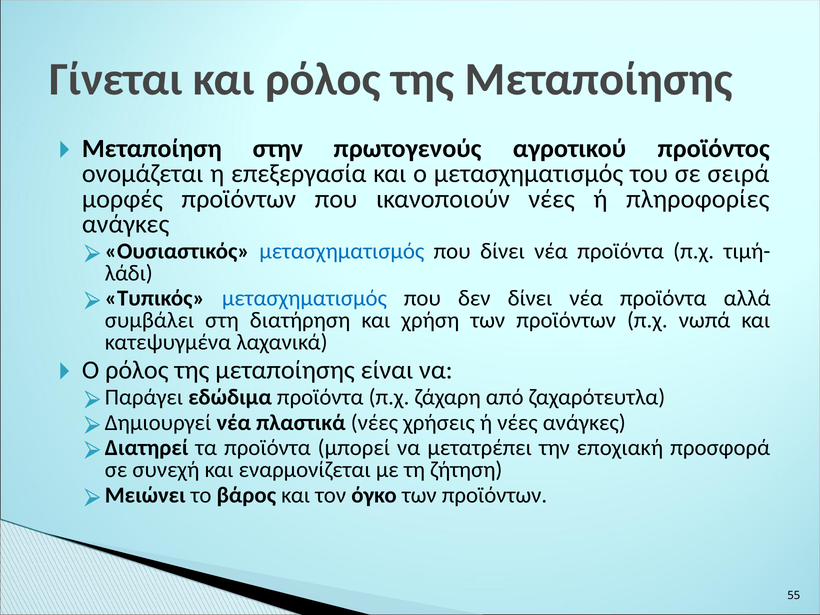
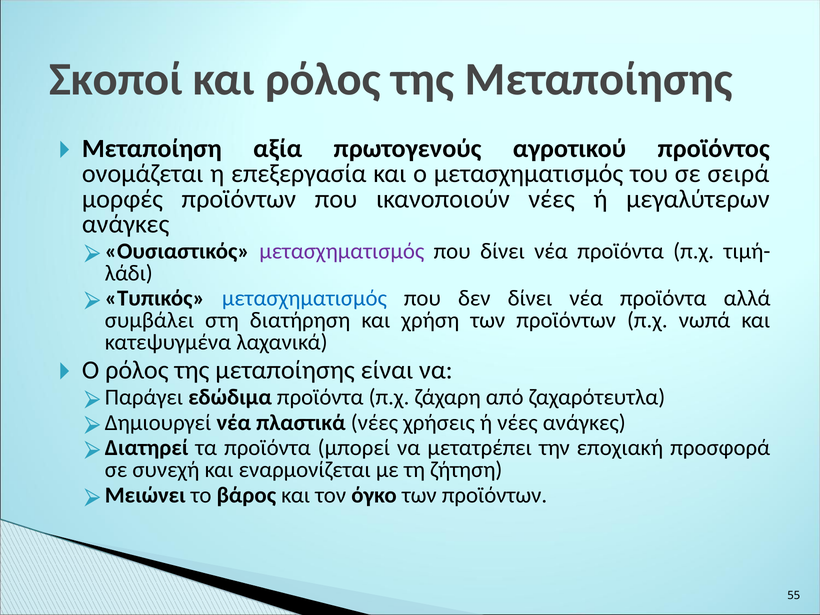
Γίνεται: Γίνεται -> Σκοποί (116, 79)
στην: στην -> αξία (278, 148)
πληροφορίες: πληροφορίες -> μεγαλύτερων (698, 199)
μετασχηματισμός colour: blue -> purple (342, 251)
